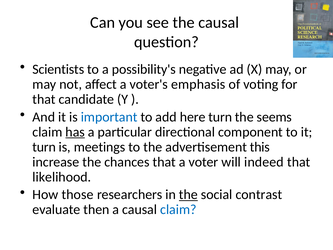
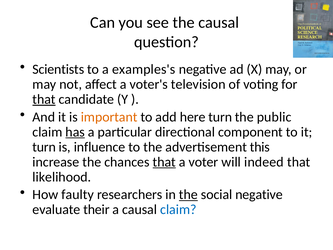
possibility's: possibility's -> examples's (144, 69)
emphasis: emphasis -> television (198, 84)
that underline: none -> present (44, 99)
important colour: blue -> orange (109, 117)
seems: seems -> public (274, 117)
meetings: meetings -> influence (100, 147)
that underline: none -> present (164, 162)
those: those -> faulty (78, 194)
social contrast: contrast -> negative (259, 194)
then: then -> their (96, 209)
